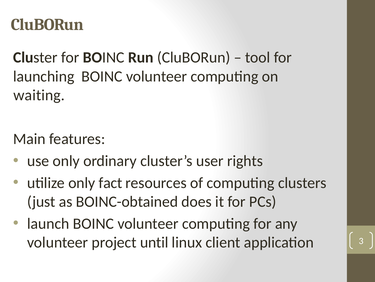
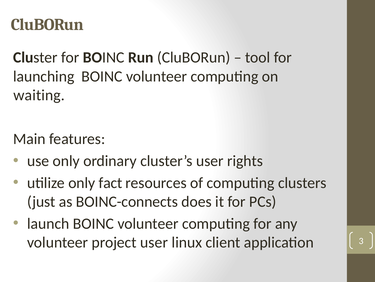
BOINC-obtained: BOINC-obtained -> BOINC-connects (127, 201)
project until: until -> user (154, 242)
